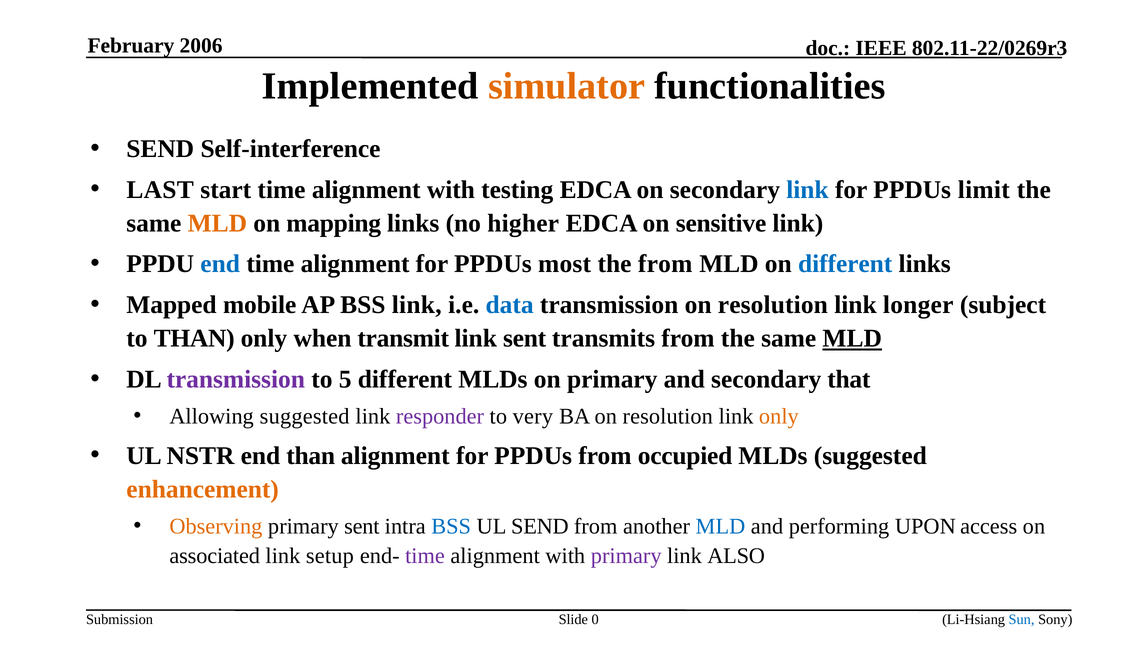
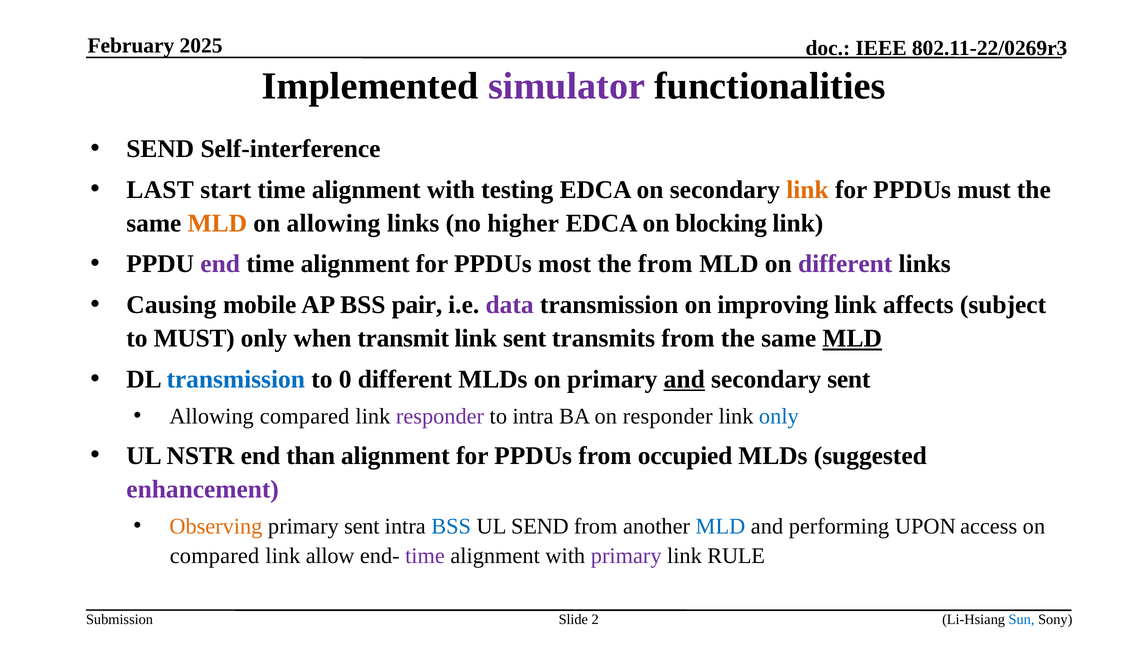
2006: 2006 -> 2025 (201, 46)
simulator colour: orange -> purple (567, 86)
link colour: blue -> orange (807, 190)
PPDUs limit: limit -> must (984, 190)
on mapping: mapping -> allowing (333, 223)
sensitive: sensitive -> blocking (721, 223)
end colour: blue -> purple (220, 264)
different colour: blue -> purple (845, 264)
Mapped: Mapped -> Causing (171, 305)
BSS link: link -> pair (417, 305)
data colour: blue -> purple (510, 305)
transmission on resolution: resolution -> improving (773, 305)
longer: longer -> affects (918, 305)
to THAN: THAN -> MUST (194, 338)
transmission colour: purple -> blue (236, 379)
5: 5 -> 0 (345, 379)
and underline: none -> present (684, 379)
secondary that: that -> sent (849, 379)
Allowing suggested: suggested -> compared (305, 416)
to very: very -> intra (533, 416)
BA on resolution: resolution -> responder (668, 416)
only colour: orange -> blue (779, 416)
enhancement colour: orange -> purple (203, 489)
associated: associated -> compared (215, 556)
setup: setup -> allow (330, 556)
ALSO: ALSO -> RULE (736, 556)
0: 0 -> 2 (595, 619)
